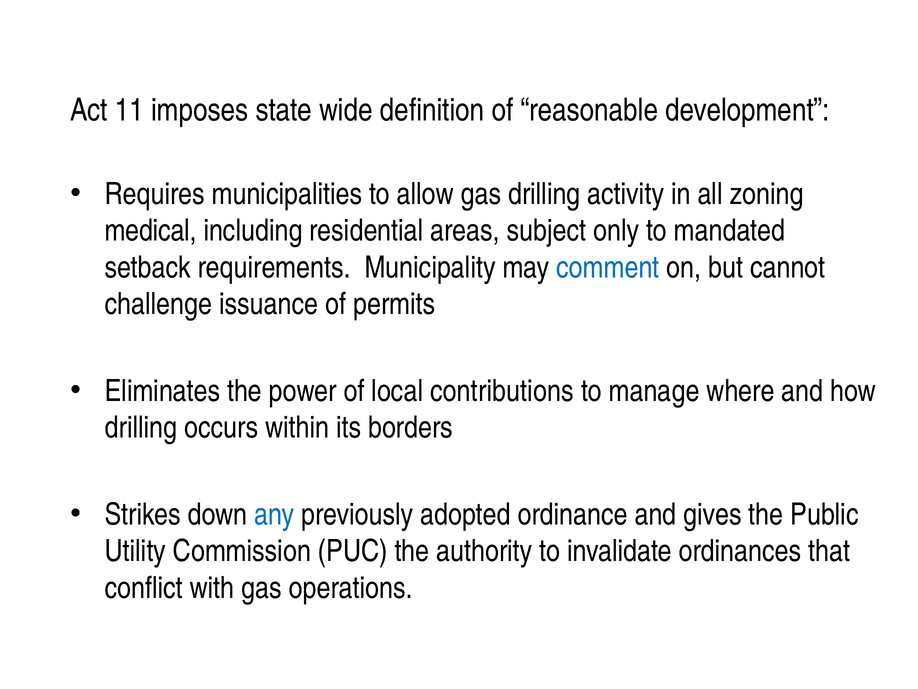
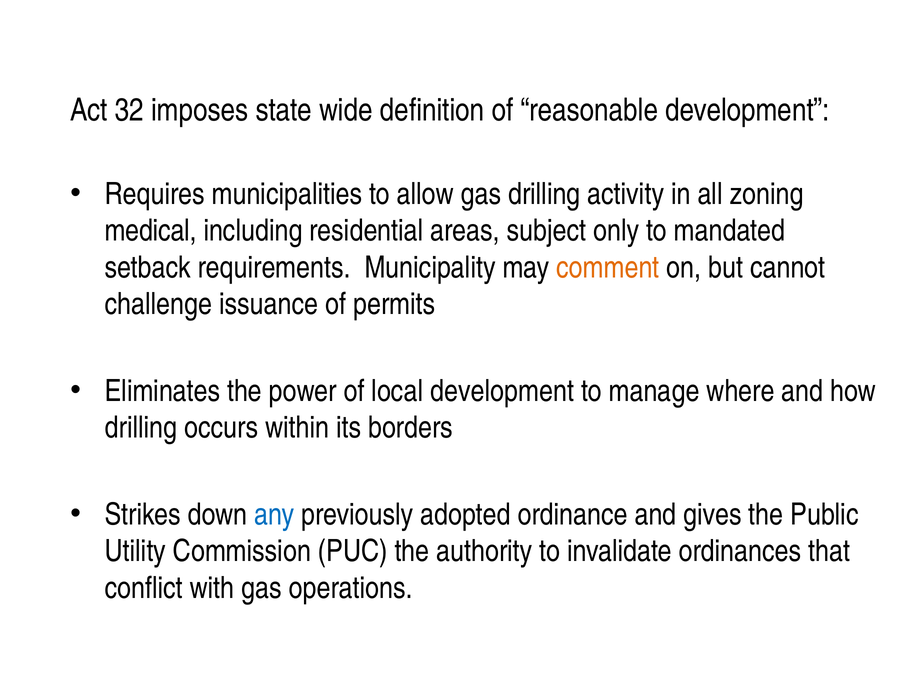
11: 11 -> 32 (129, 110)
comment colour: blue -> orange (608, 267)
local contributions: contributions -> development (502, 391)
